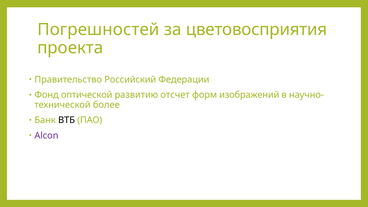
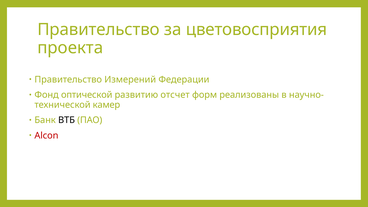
Погрешностей: Погрешностей -> Правительство (98, 30)
Российский: Российский -> Измерений (130, 80)
изображений: изображений -> реализованы (249, 95)
более: более -> камер (106, 105)
Alcon colour: purple -> red (46, 135)
